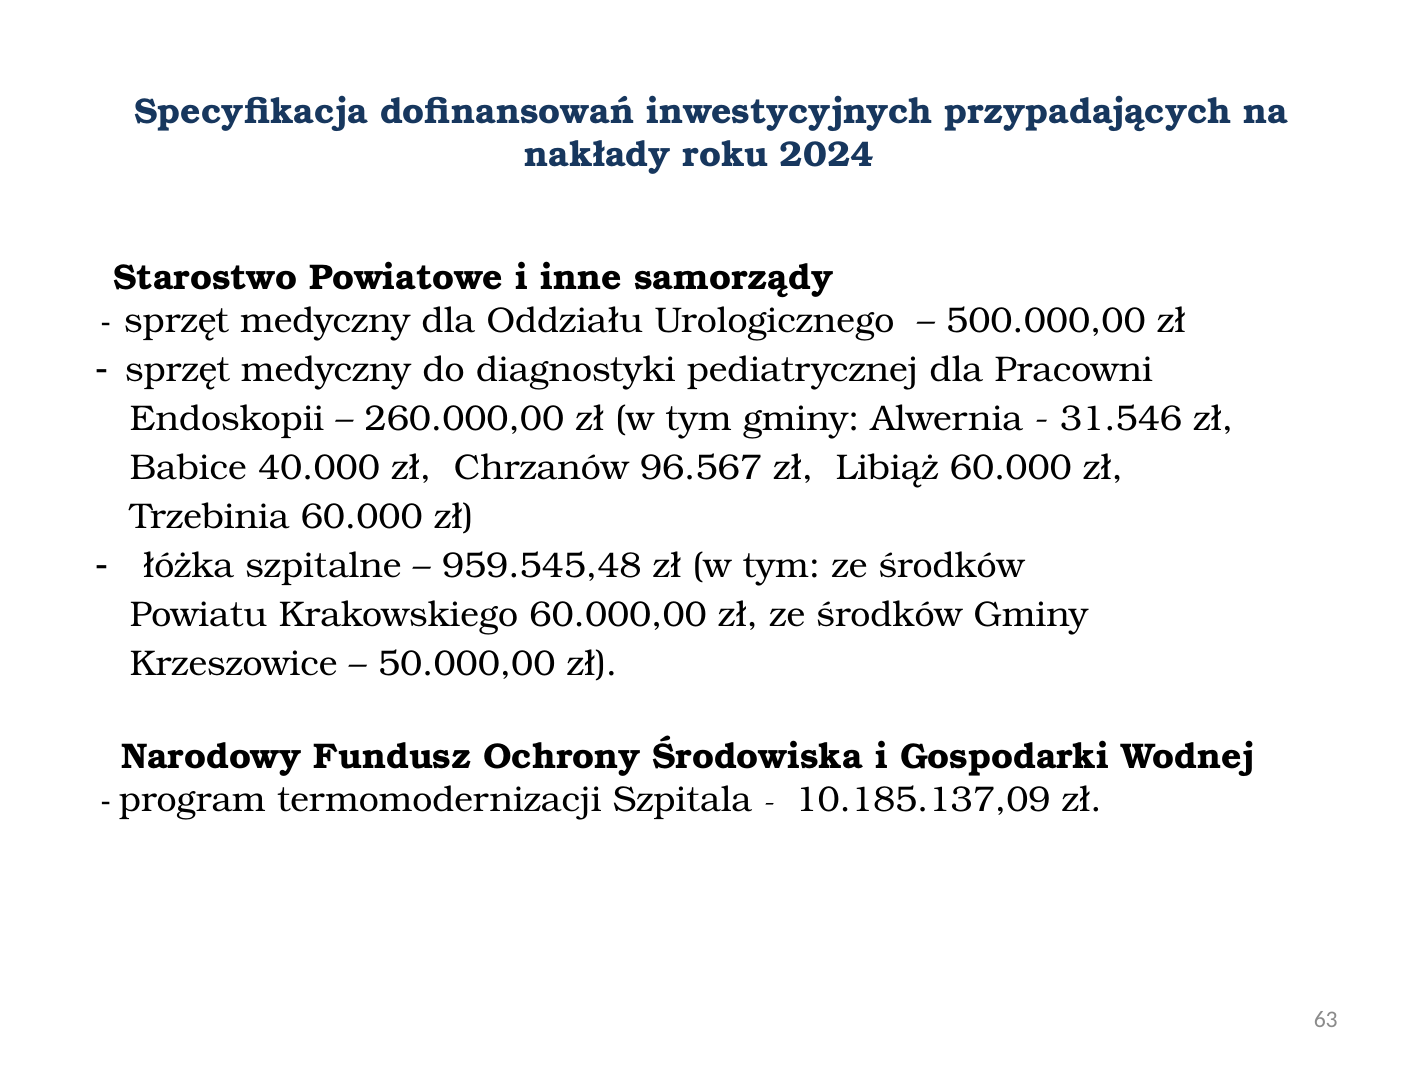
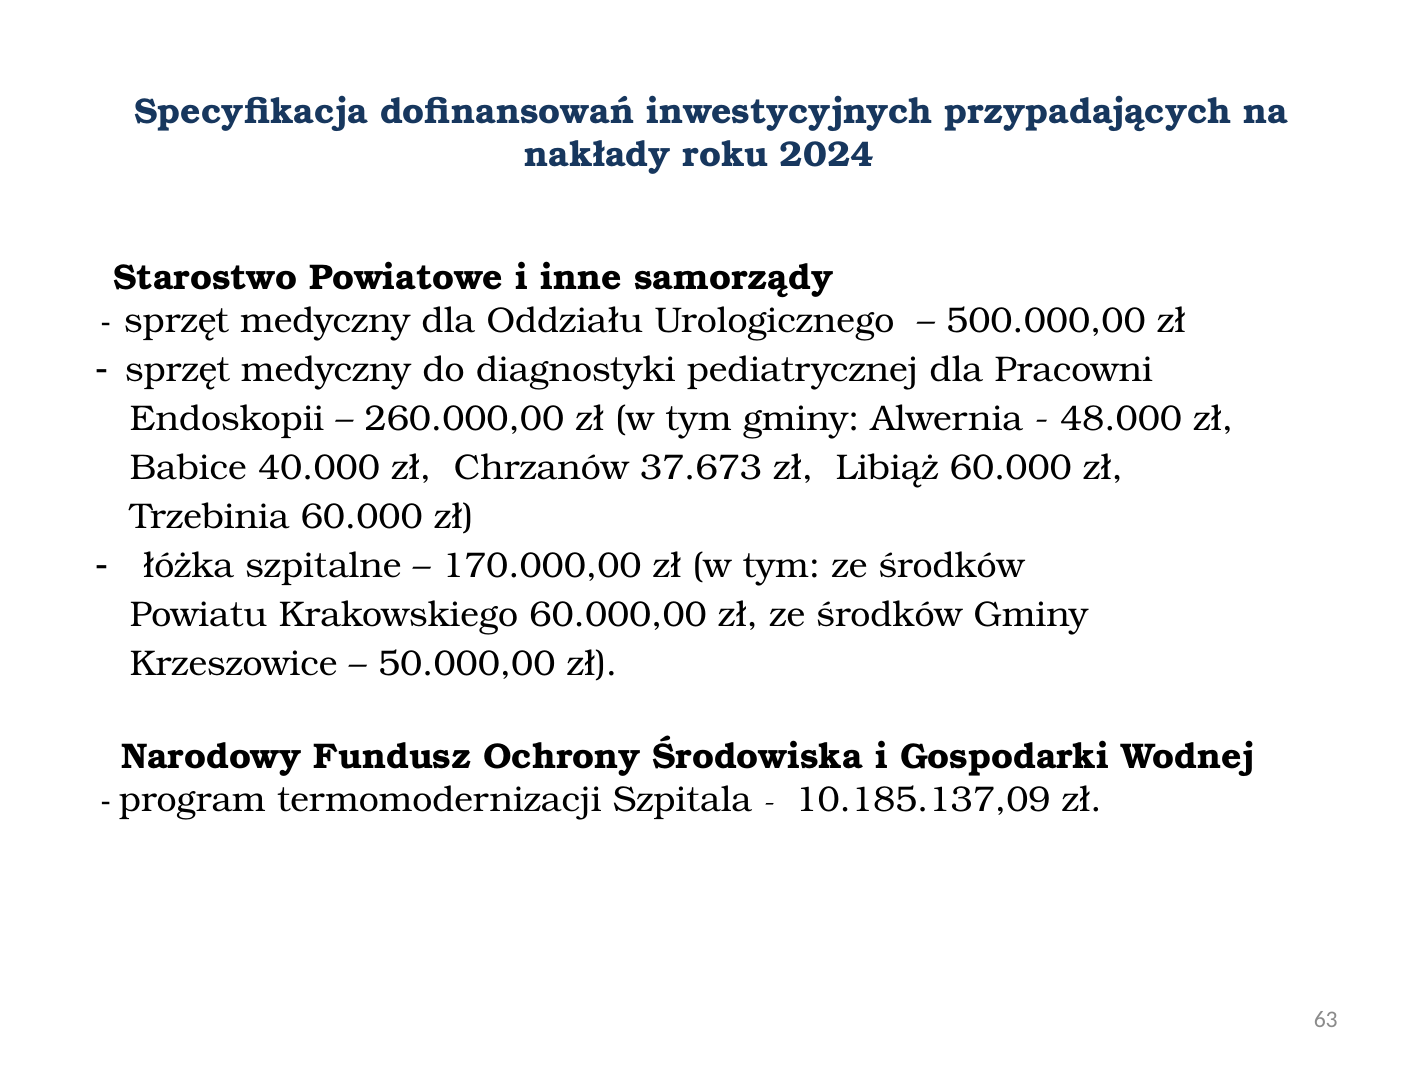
31.546: 31.546 -> 48.000 (1121, 419)
96.567: 96.567 -> 37.673 (701, 468)
959.545,48: 959.545,48 -> 170.000,00 (542, 566)
